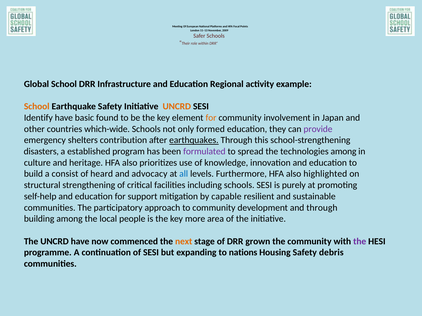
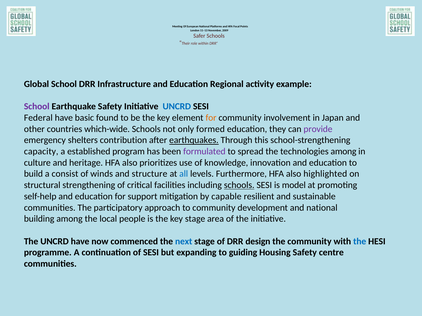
School colour: orange -> purple (37, 107)
UNCRD colour: orange -> blue (177, 107)
Identify: Identify -> Federal (38, 118)
disasters: disasters -> capacity (41, 152)
heard: heard -> winds (102, 174)
advocacy: advocacy -> structure (150, 174)
schools underline: none -> present (239, 185)
purely: purely -> model (294, 185)
and through: through -> national (322, 208)
key more: more -> stage (195, 219)
next colour: orange -> blue (184, 242)
grown: grown -> design (258, 242)
the colour: purple -> blue (360, 242)
nations: nations -> guiding (243, 253)
debris: debris -> centre (331, 253)
